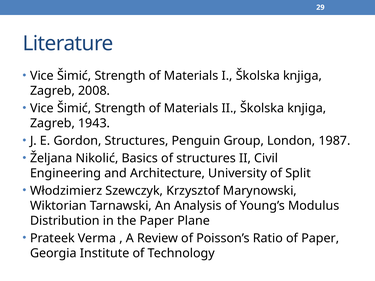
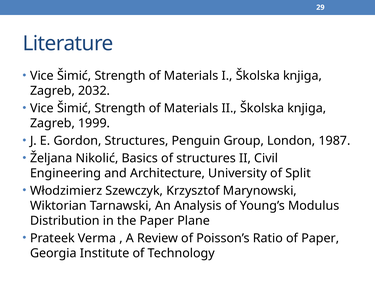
2008: 2008 -> 2032 (94, 91)
1943: 1943 -> 1999 (94, 123)
